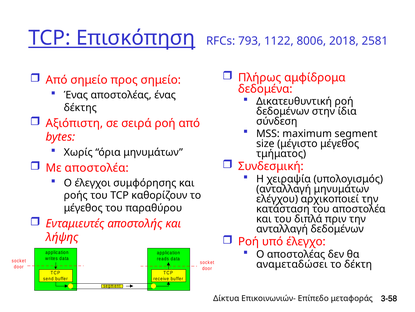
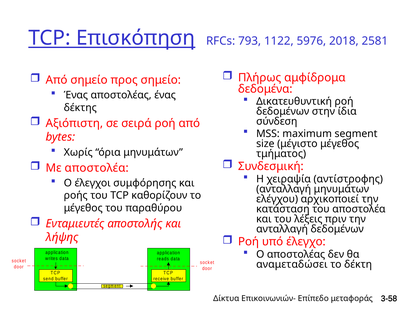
8006: 8006 -> 5976 (311, 41)
υπολογισμός: υπολογισμός -> αντίστροφης (348, 179)
διπλά: διπλά -> λέξεις (308, 219)
